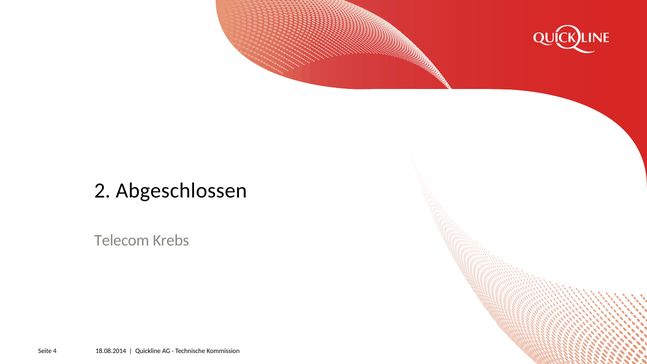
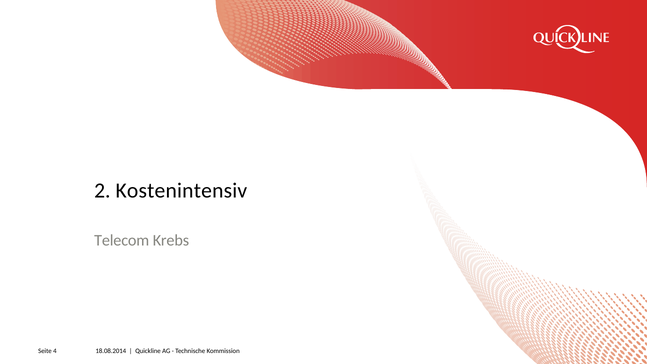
Abgeschlossen: Abgeschlossen -> Kostenintensiv (181, 191)
